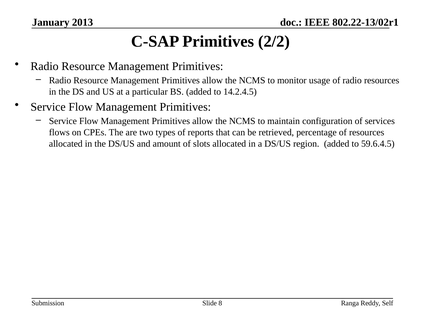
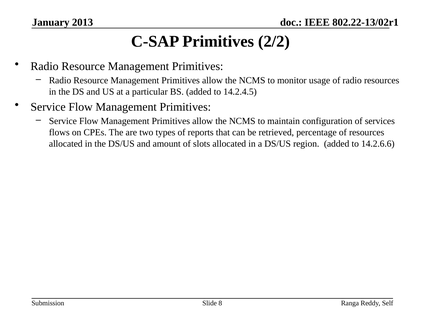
59.6.4.5: 59.6.4.5 -> 14.2.6.6 (378, 144)
